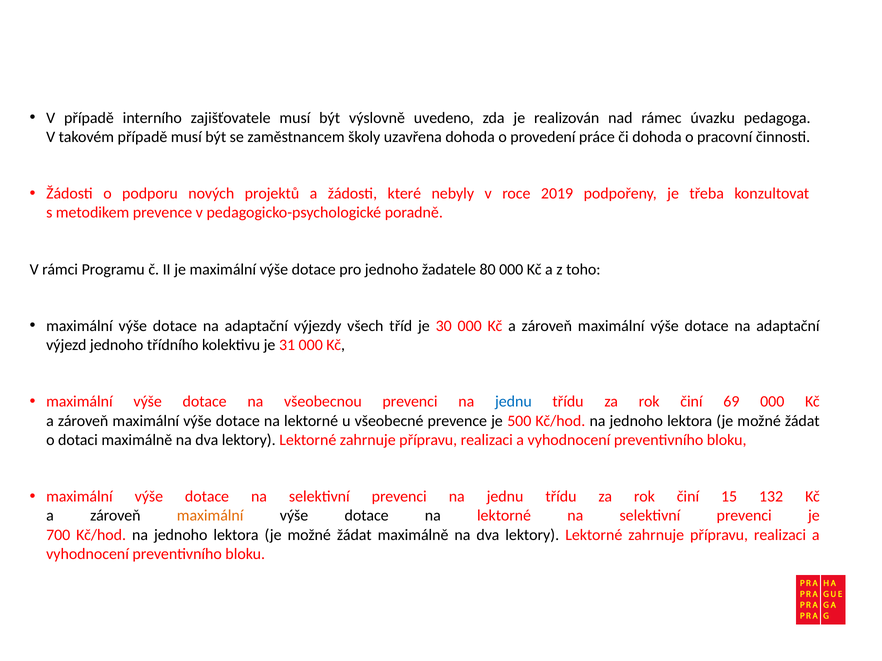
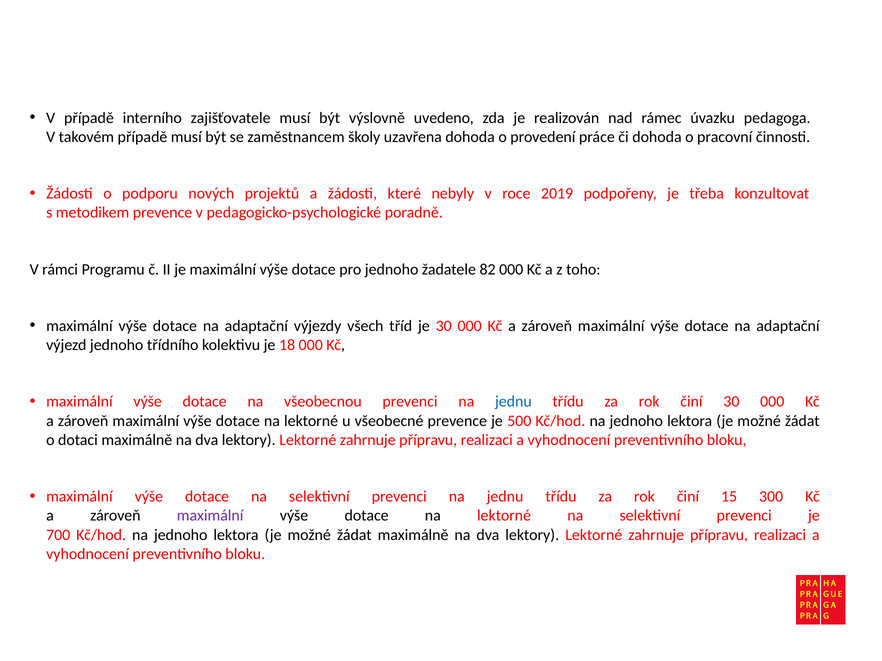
80: 80 -> 82 (488, 270)
31: 31 -> 18 (287, 345)
činí 69: 69 -> 30 (731, 402)
132: 132 -> 300 (771, 497)
maximální colour: orange -> purple (210, 516)
